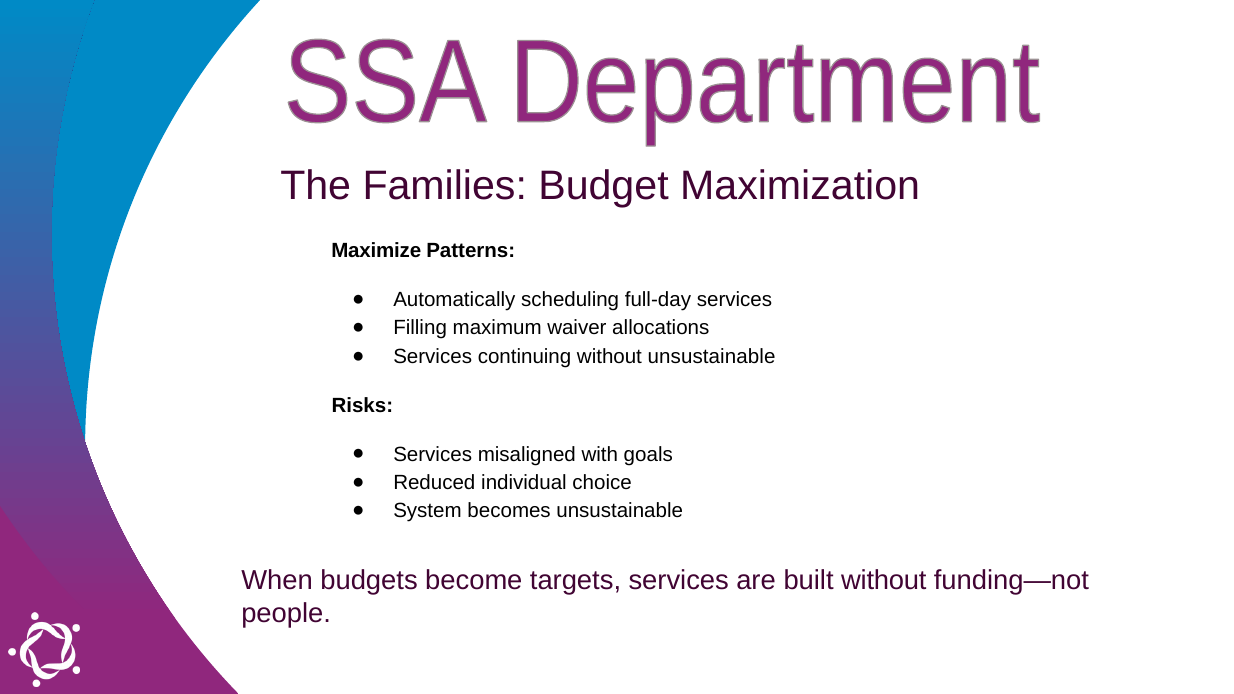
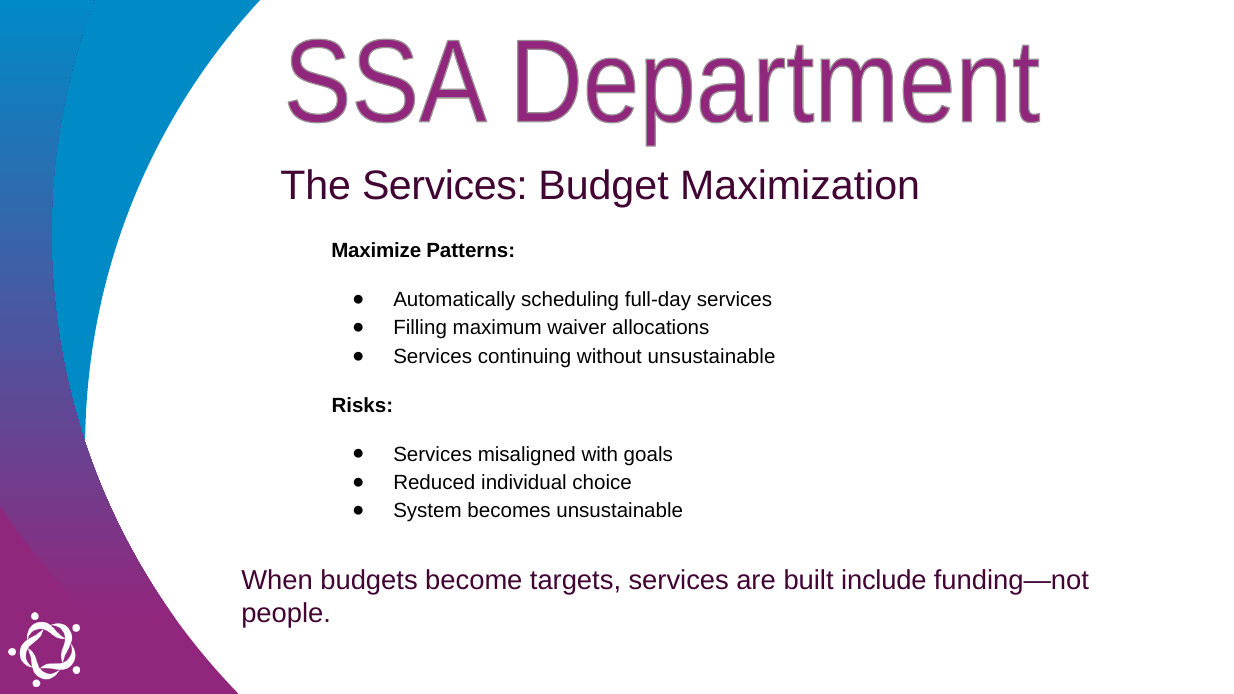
The Families: Families -> Services (445, 186)
built without: without -> include (884, 580)
